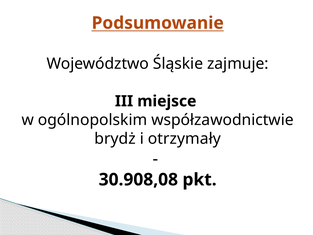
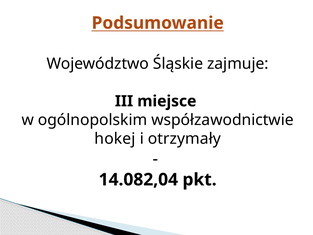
brydż: brydż -> hokej (115, 139)
30.908,08: 30.908,08 -> 14.082,04 (138, 179)
